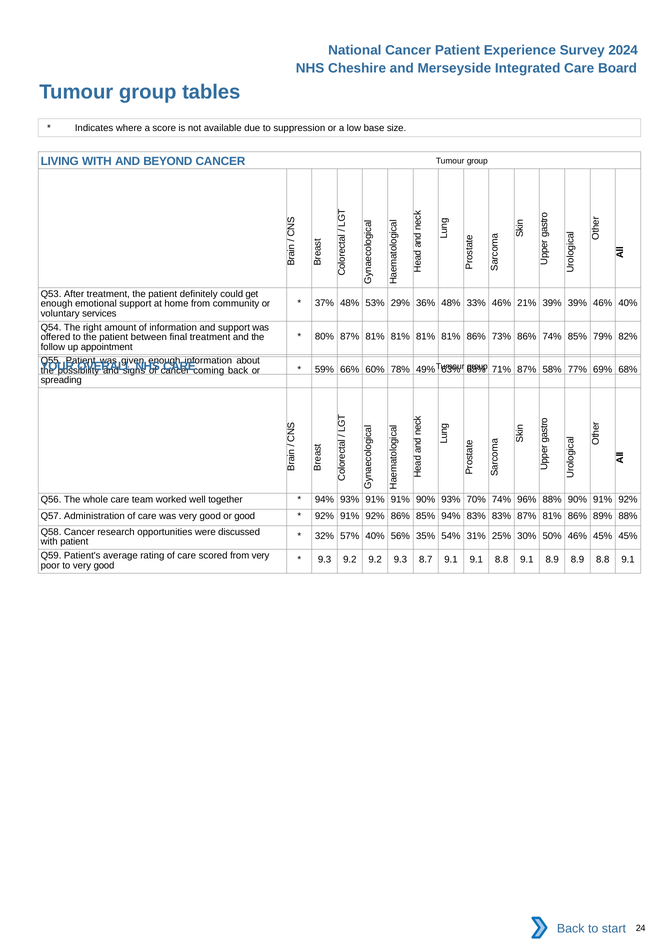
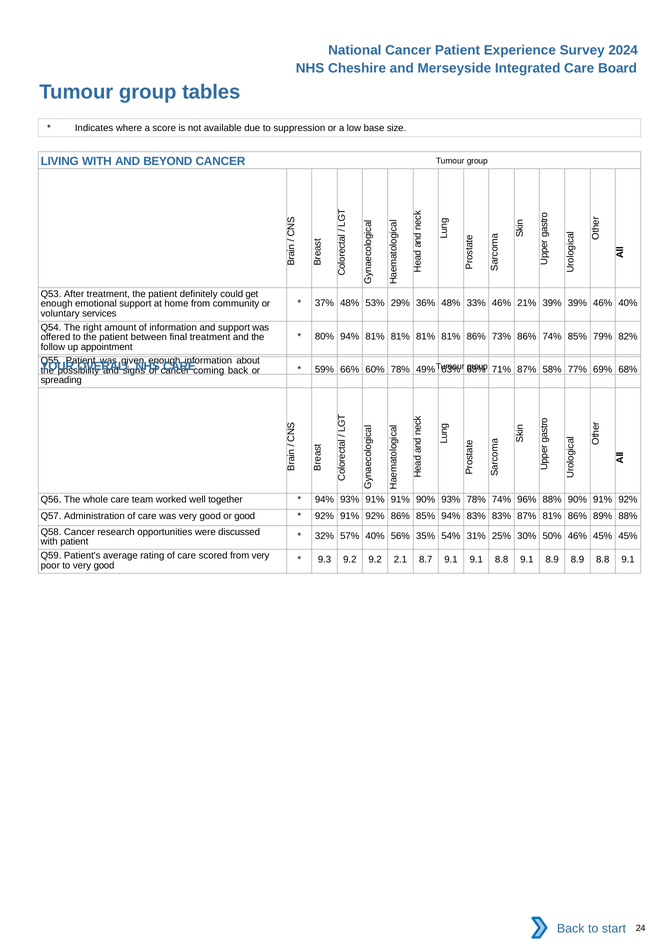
80% 87%: 87% -> 94% (350, 336)
93% 70%: 70% -> 78% (476, 499)
9.2 9.3: 9.3 -> 2.1 (400, 559)
